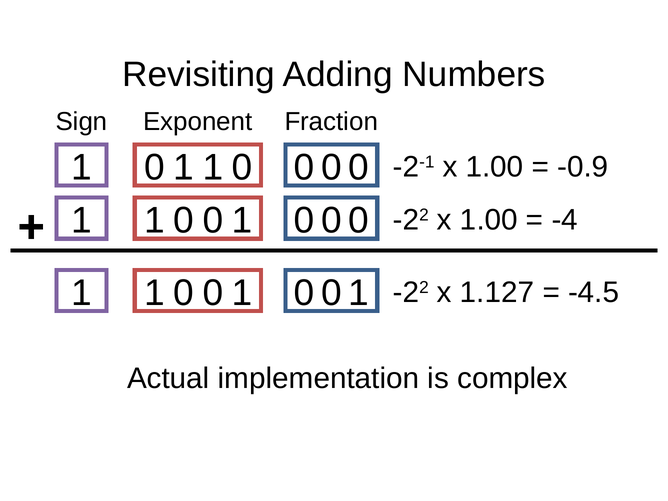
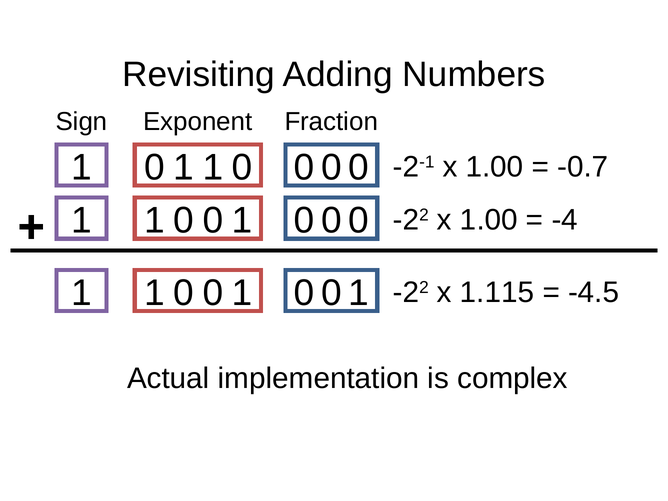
-0.9: -0.9 -> -0.7 (583, 167)
1.127: 1.127 -> 1.115 (497, 292)
